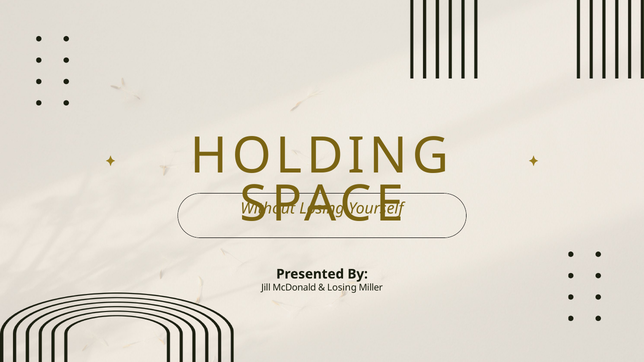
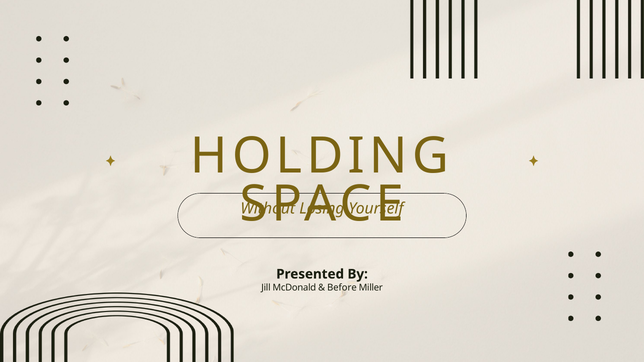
Losing: Losing -> Before (342, 288)
